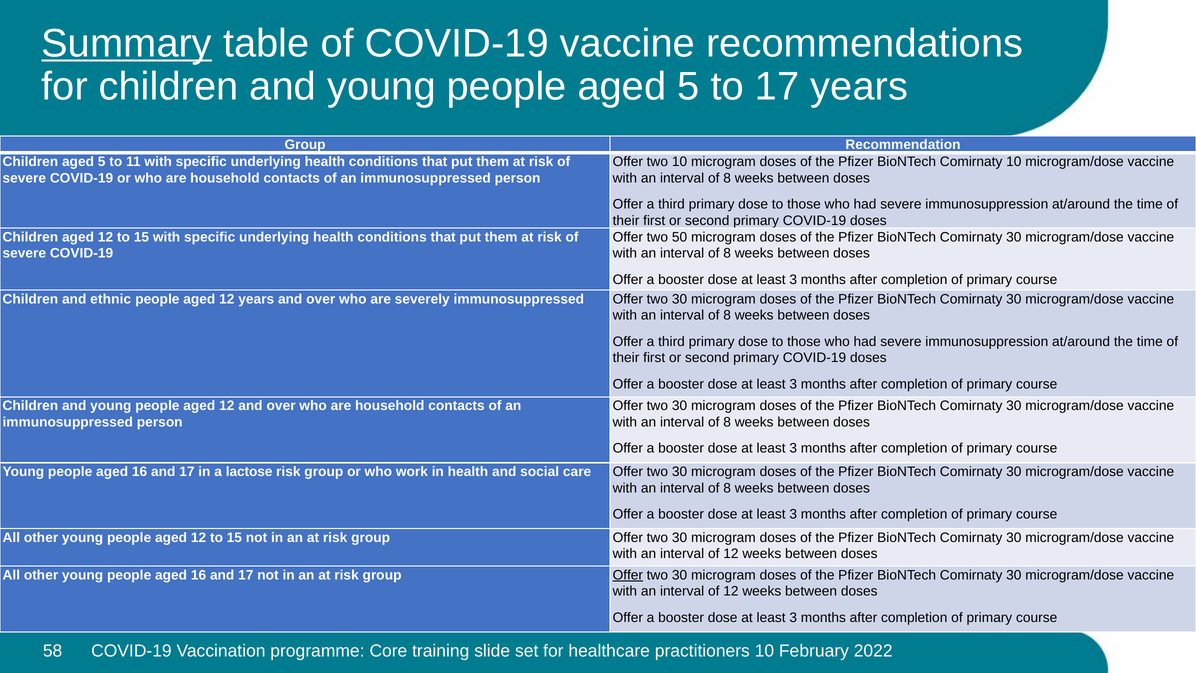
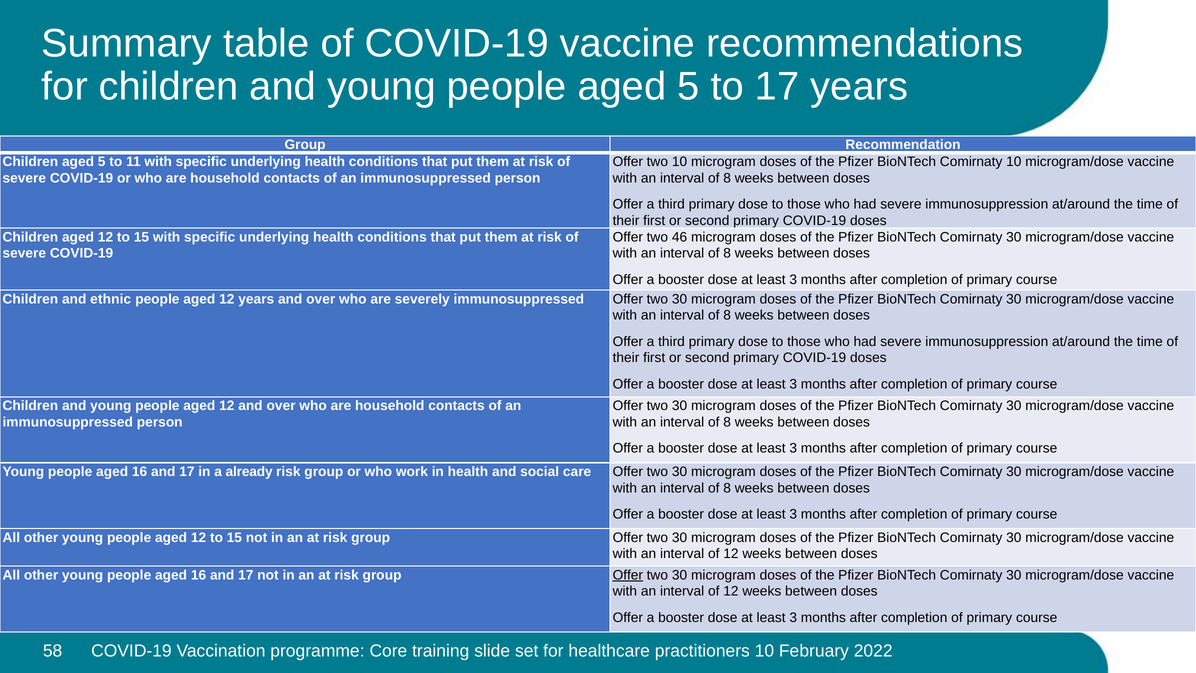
Summary underline: present -> none (127, 43)
50: 50 -> 46 (680, 237)
lactose: lactose -> already (249, 471)
